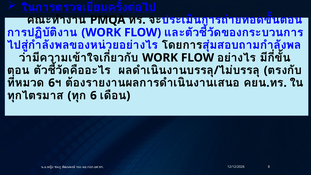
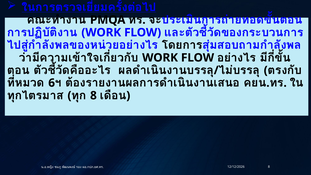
6: 6 -> 8 (93, 95)
